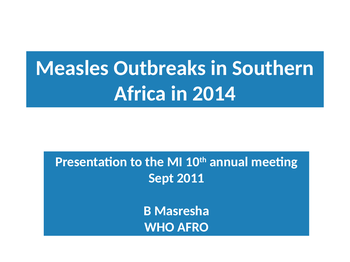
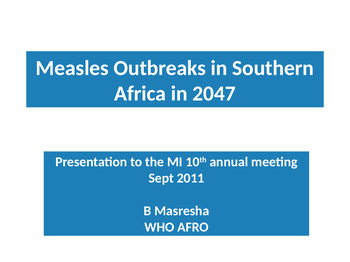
2014: 2014 -> 2047 (214, 94)
